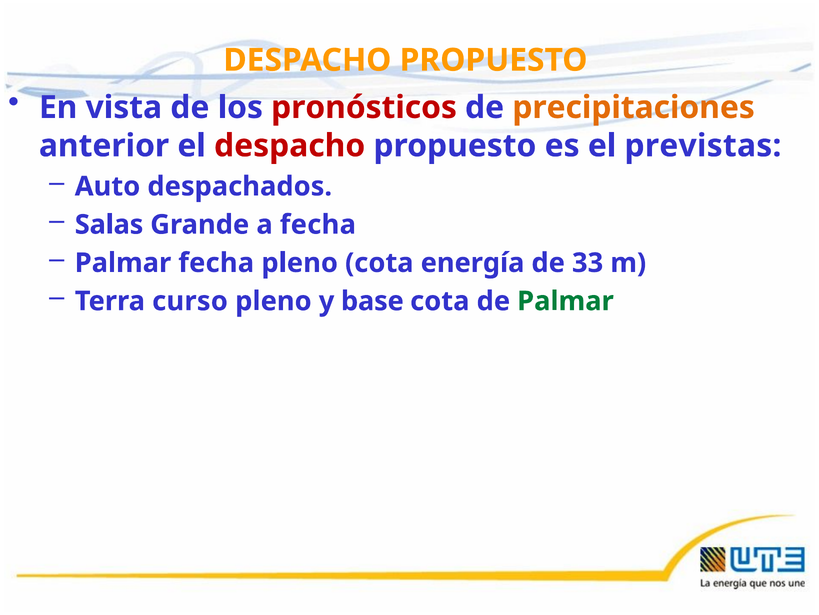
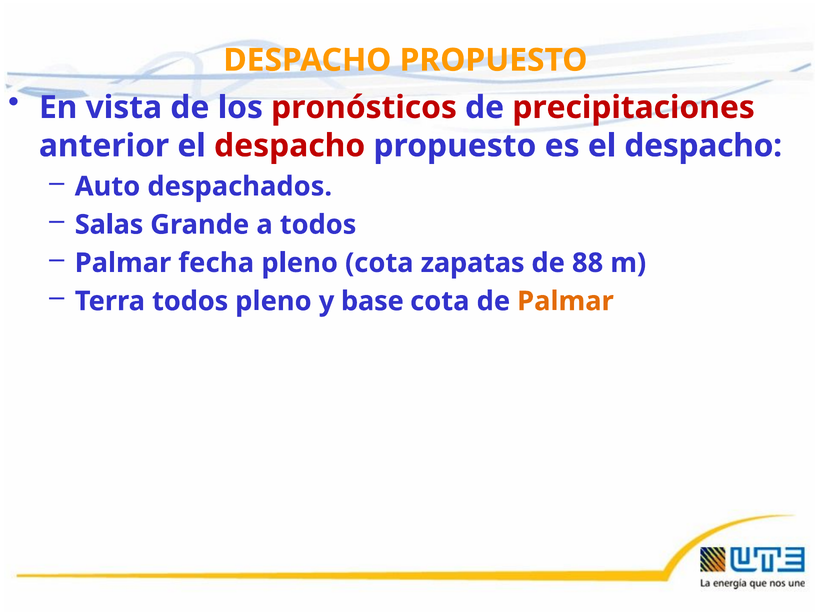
precipitaciones colour: orange -> red (634, 107)
es el previstas: previstas -> despacho (703, 146)
a fecha: fecha -> todos (318, 224)
energía: energía -> zapatas (473, 263)
33: 33 -> 88 (588, 263)
Terra curso: curso -> todos (190, 301)
Palmar colour: green -> orange (565, 301)
